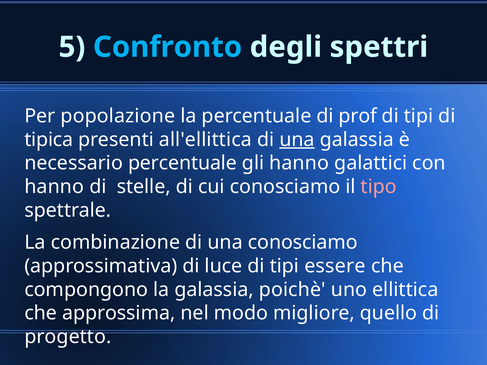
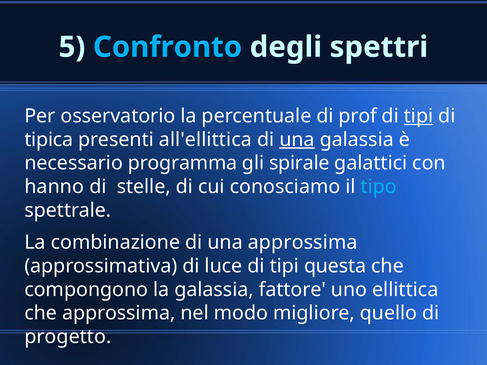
popolazione: popolazione -> osservatorio (118, 116)
tipi underline: none -> present (419, 116)
necessario percentuale: percentuale -> programma (183, 163)
gli hanno: hanno -> spirale (299, 163)
tipo colour: pink -> light blue (379, 187)
una conosciamo: conosciamo -> approssima (303, 243)
essere: essere -> questa (335, 266)
poichè: poichè -> fattore (292, 290)
